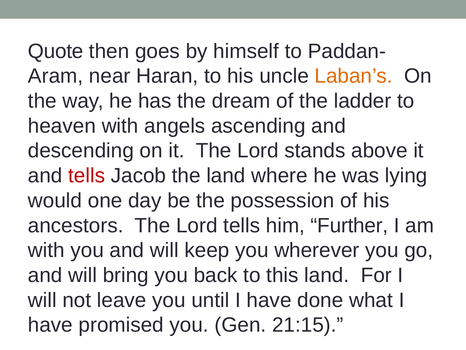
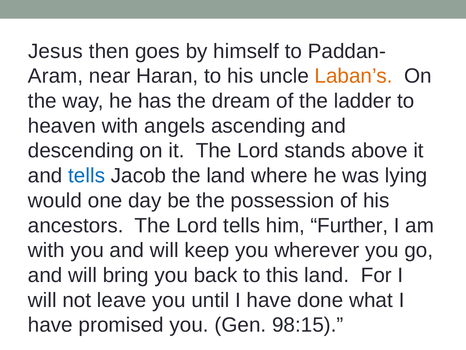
Quote: Quote -> Jesus (55, 51)
tells colour: red -> blue (87, 175)
21:15: 21:15 -> 98:15 (308, 325)
